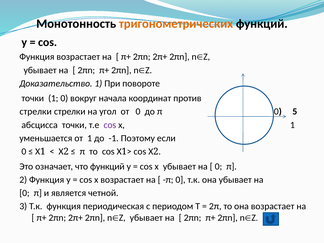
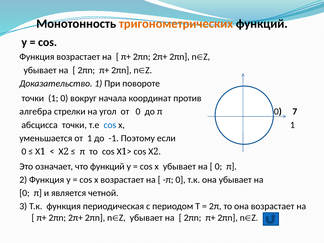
стрелки: стрелки -> алгебра (36, 112)
5: 5 -> 7 (295, 112)
cos colour: purple -> blue (110, 125)
